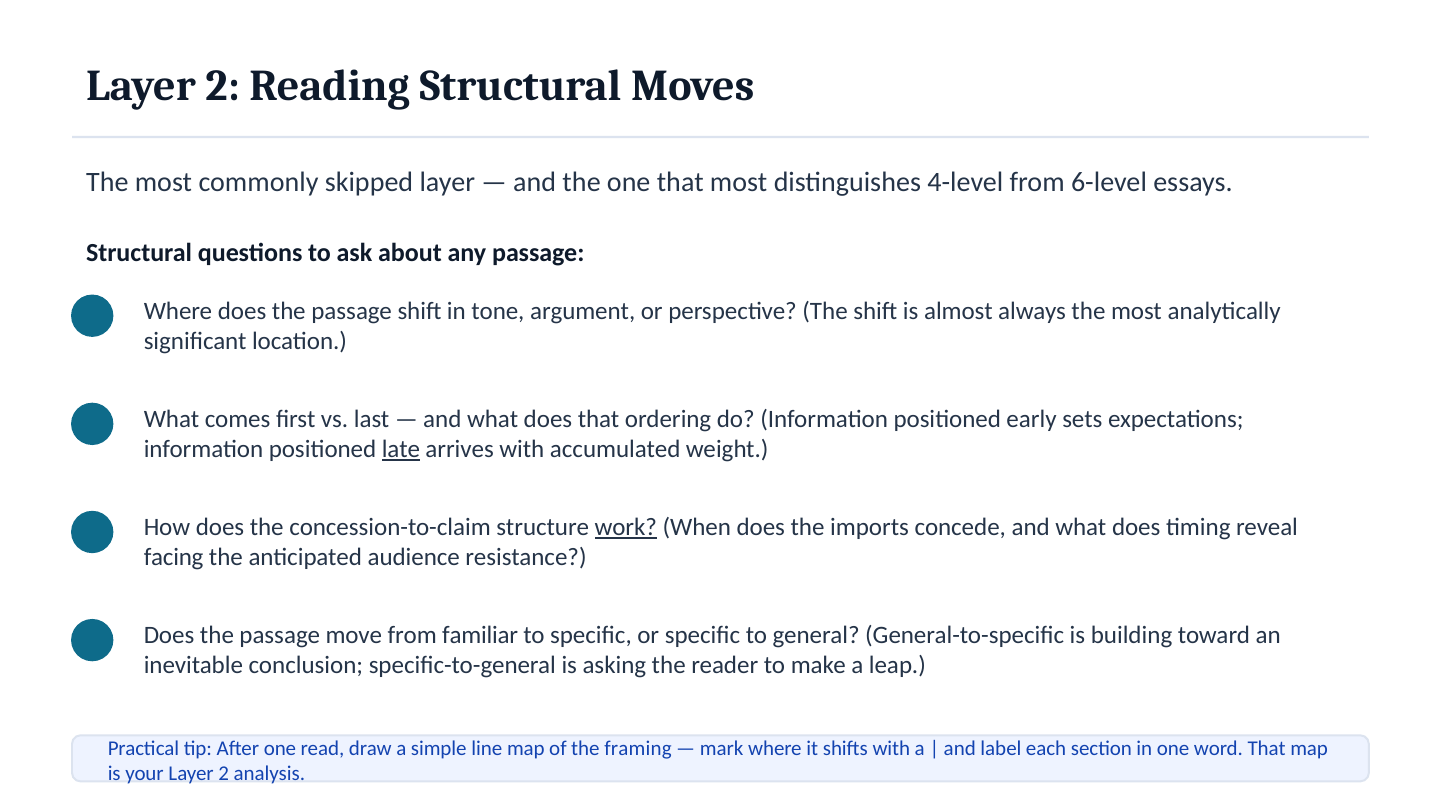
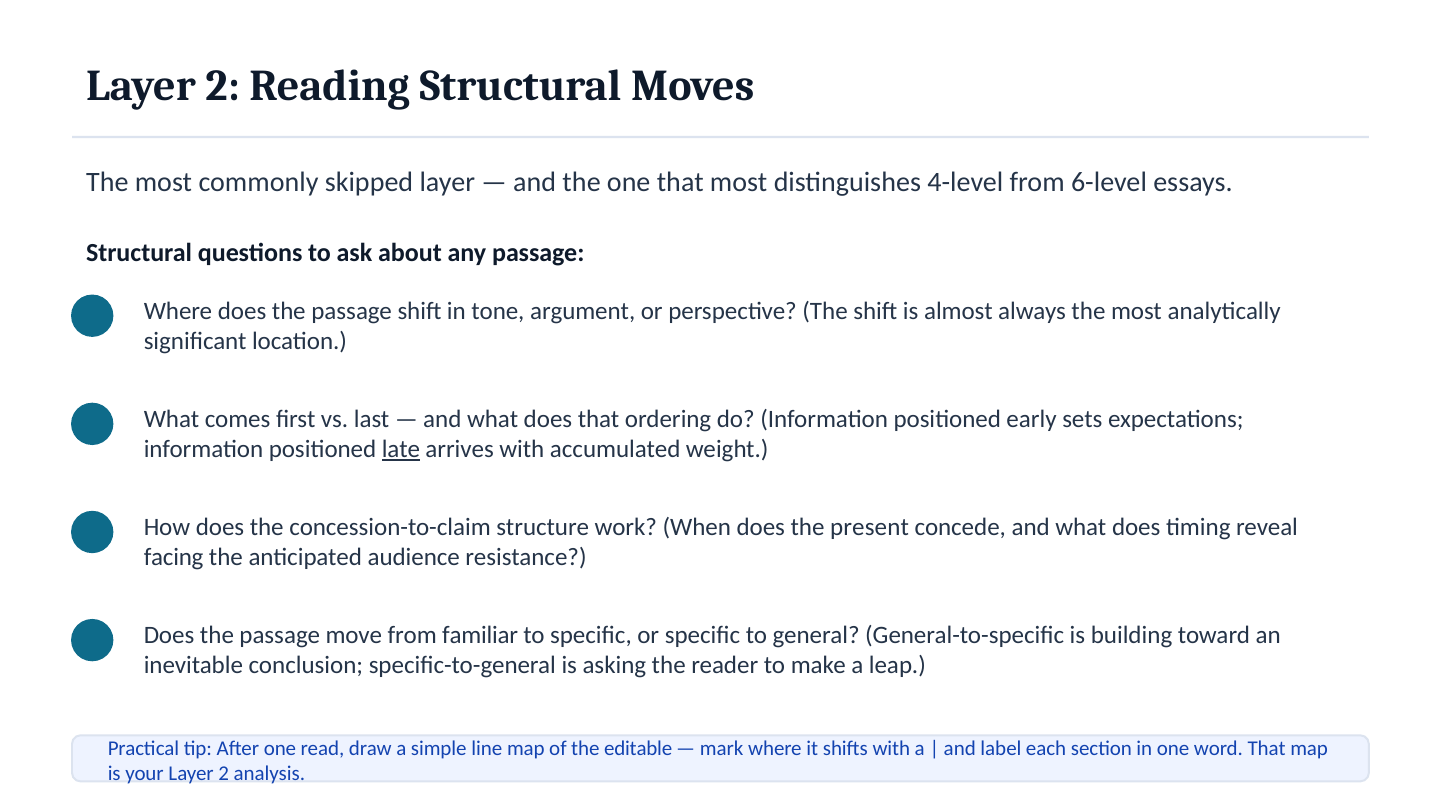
work underline: present -> none (626, 527)
imports: imports -> present (869, 527)
framing: framing -> editable (638, 748)
